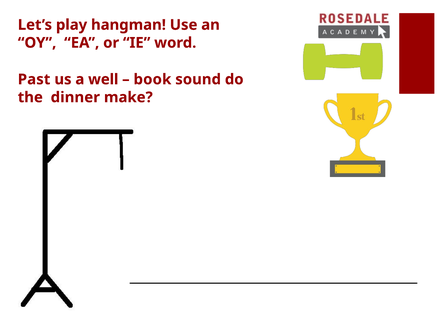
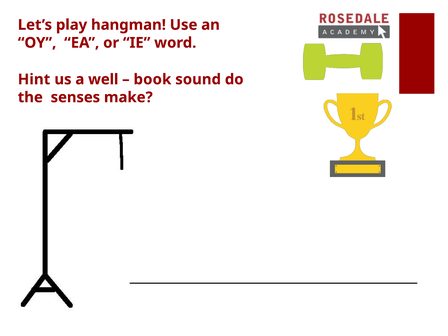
Past: Past -> Hint (34, 79)
dinner: dinner -> senses (75, 97)
